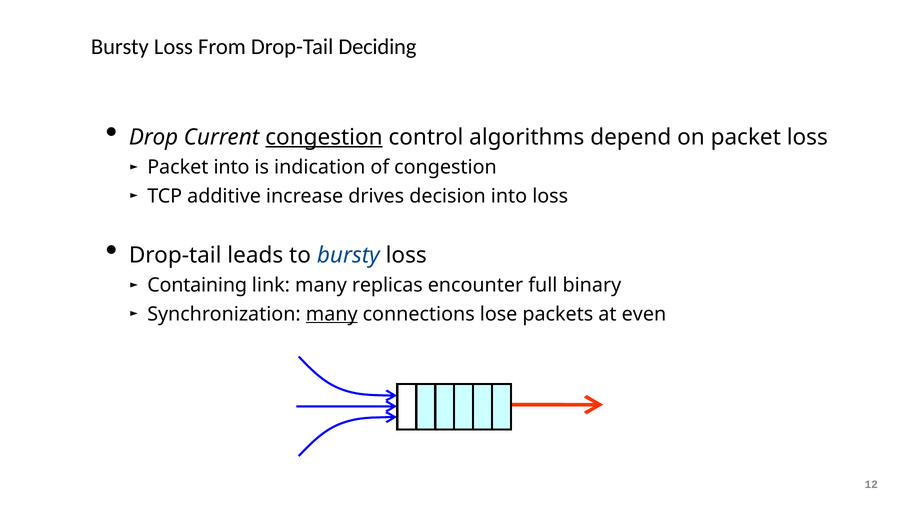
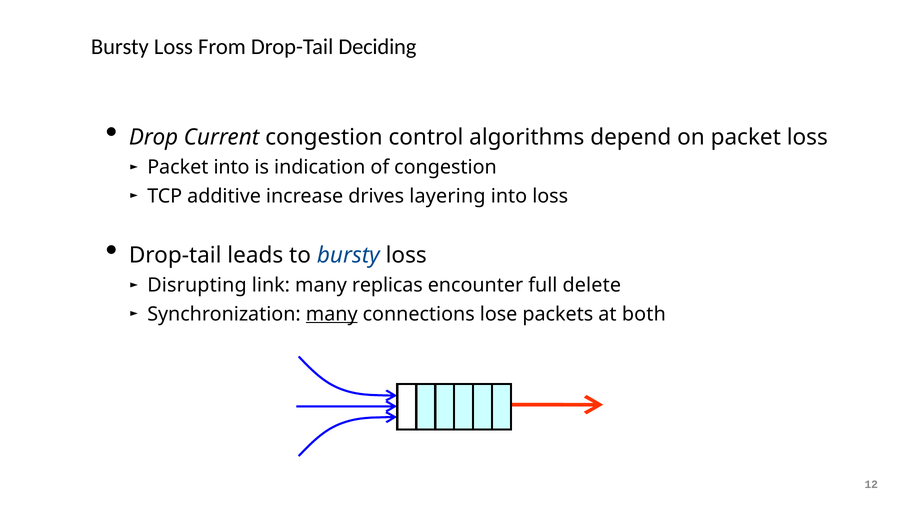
congestion underline: present -> none (324, 137)
decision: decision -> layering (447, 196)
Containing: Containing -> Disrupting (197, 285)
binary: binary -> delete (592, 285)
even: even -> both (644, 314)
